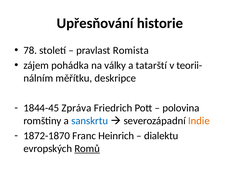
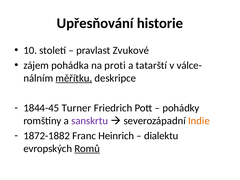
78: 78 -> 10 (30, 50)
Romista: Romista -> Zvukové (131, 50)
války: války -> proti (115, 65)
teorii-: teorii- -> válce- (189, 65)
měřítku underline: none -> present (74, 78)
Zpráva: Zpráva -> Turner (76, 108)
polovina: polovina -> pohádky (181, 108)
sanskrtu colour: blue -> purple (90, 121)
1872-1870: 1872-1870 -> 1872-1882 (47, 136)
